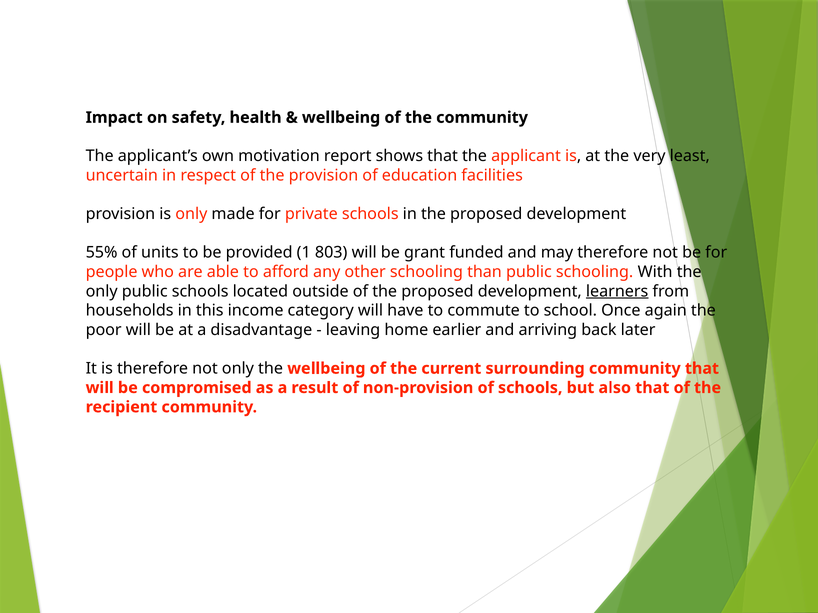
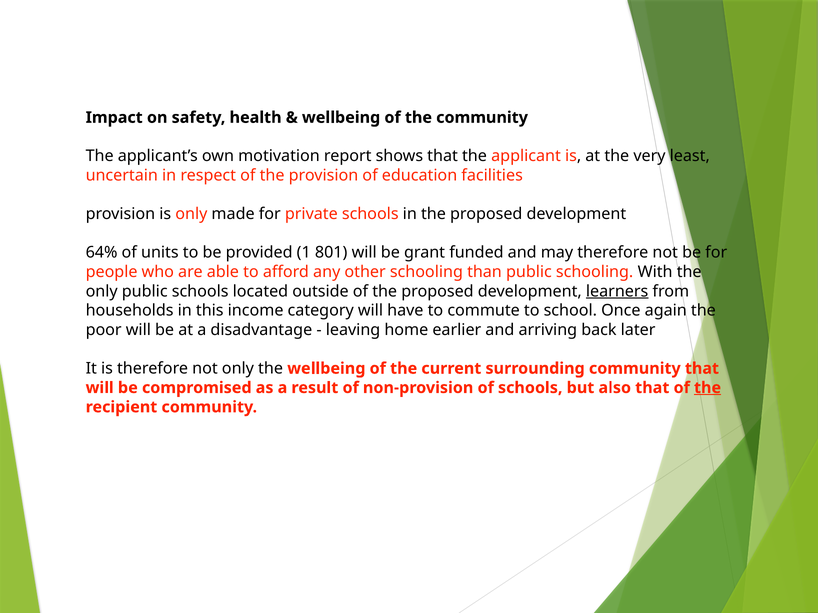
55%: 55% -> 64% (102, 253)
803: 803 -> 801 (331, 253)
the underline: none -> present (708, 388)
